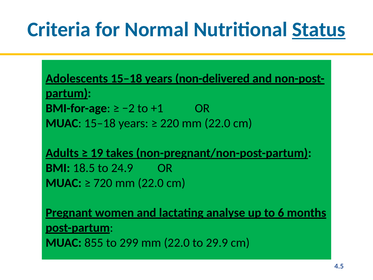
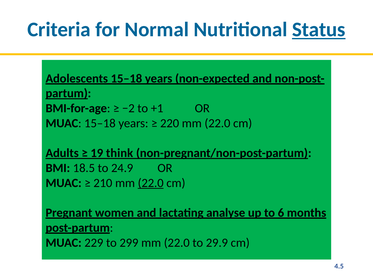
non-delivered: non-delivered -> non-expected (212, 78)
takes: takes -> think (120, 153)
720: 720 -> 210 (103, 183)
22.0 underline: none -> present (151, 183)
855: 855 -> 229 (94, 243)
